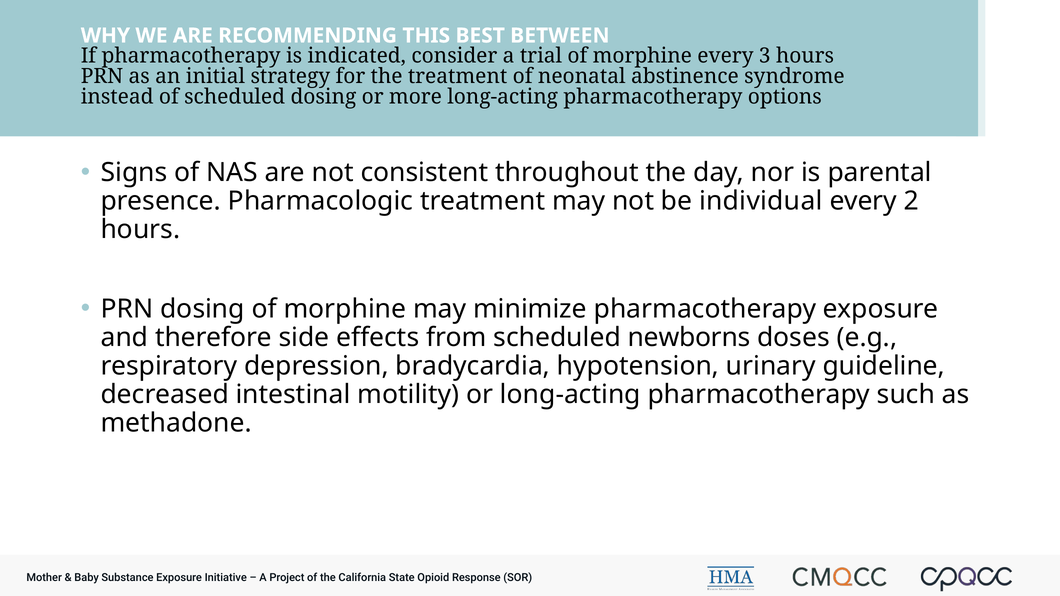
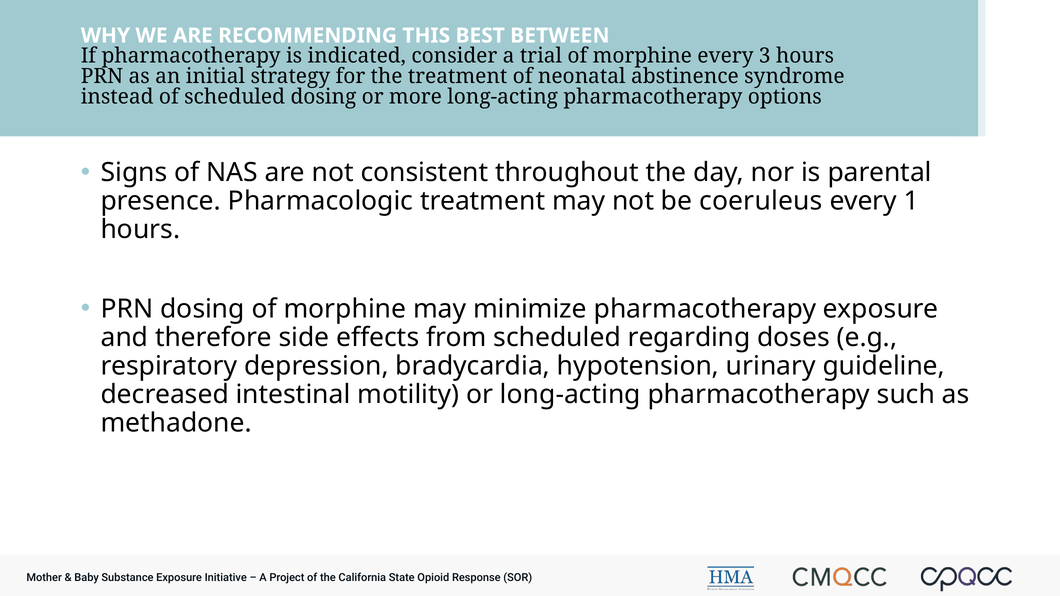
individual: individual -> coeruleus (761, 201)
2: 2 -> 1 (911, 201)
newborns: newborns -> regarding (689, 338)
